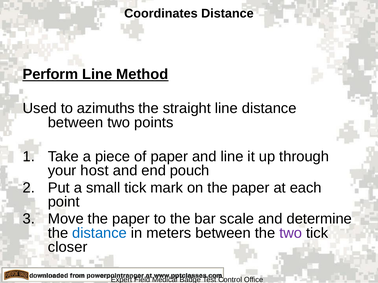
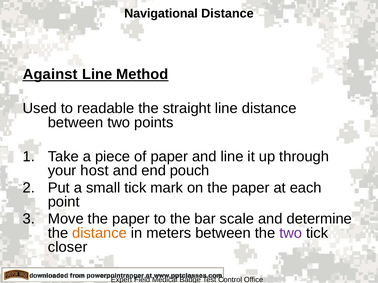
Coordinates: Coordinates -> Navigational (161, 13)
Perform: Perform -> Against (50, 74)
azimuths: azimuths -> readable (106, 109)
distance colour: blue -> orange (100, 233)
